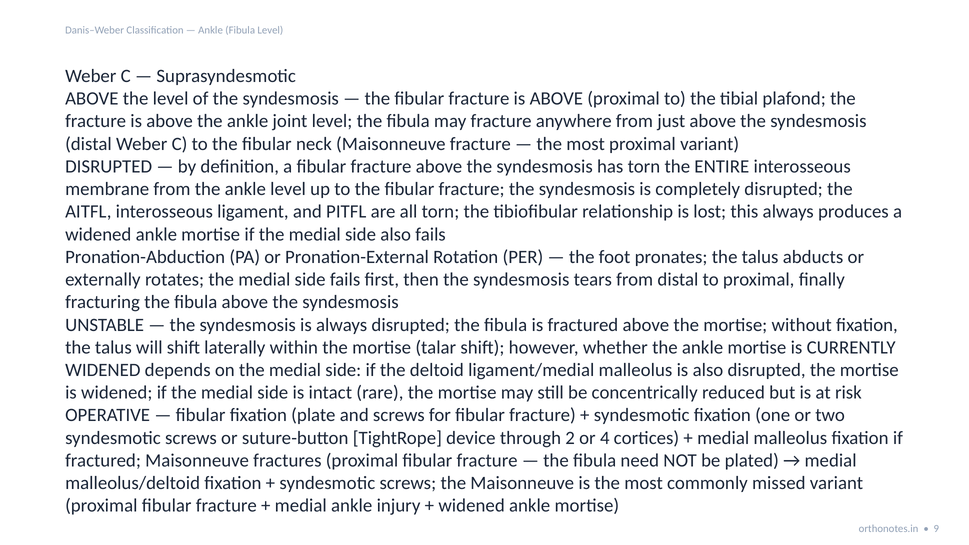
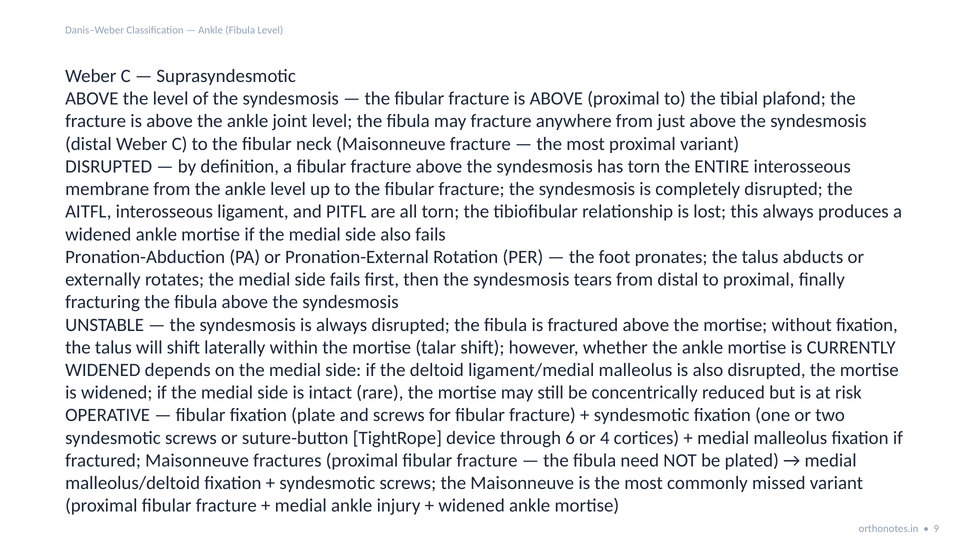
2: 2 -> 6 (570, 438)
